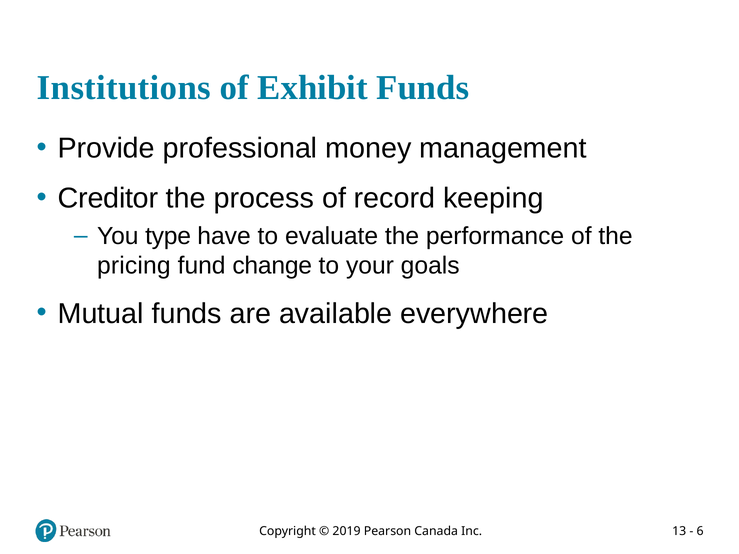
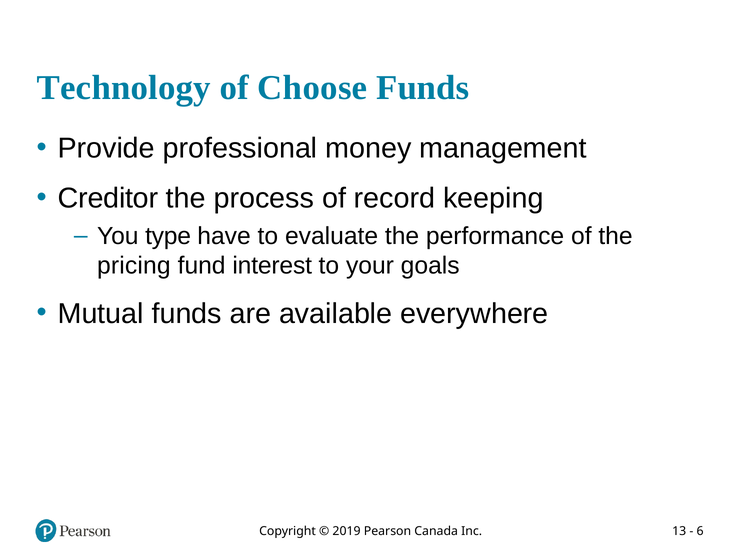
Institutions: Institutions -> Technology (124, 88)
Exhibit: Exhibit -> Choose (312, 88)
change: change -> interest (272, 266)
